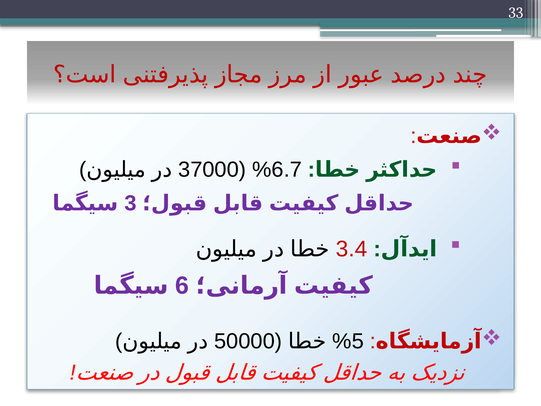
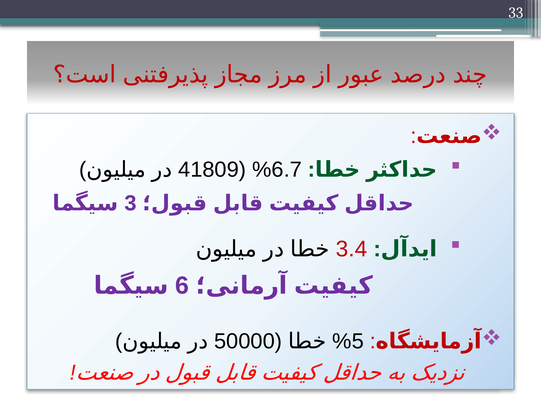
37000: 37000 -> 41809 (209, 170)
